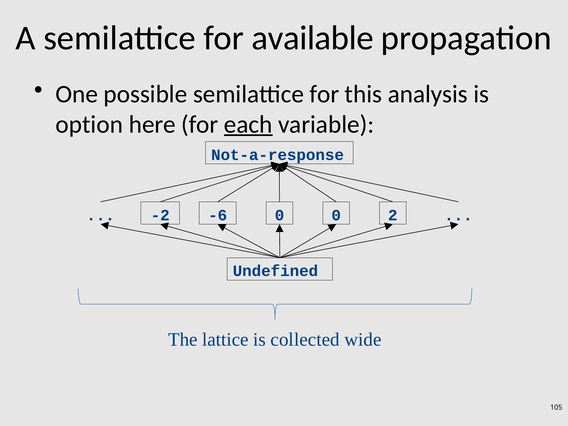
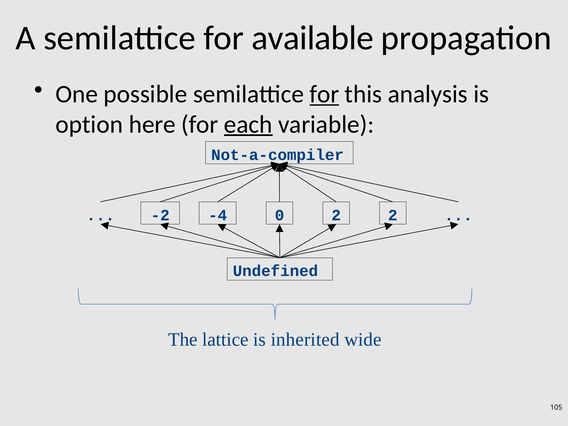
for underline: none -> present (324, 94)
Not-a-response: Not-a-response -> Not-a-compiler (277, 155)
-6: -6 -> -4 (218, 215)
-2 0: 0 -> 2 (336, 215)
collected: collected -> inherited (305, 340)
